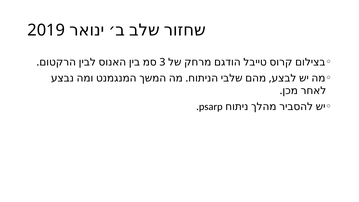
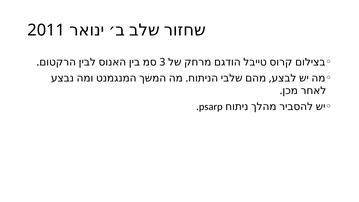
2019: 2019 -> 2011 (46, 30)
